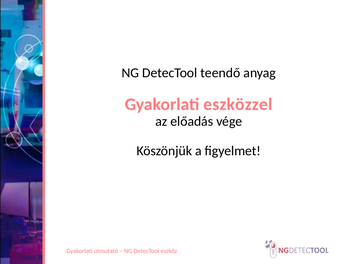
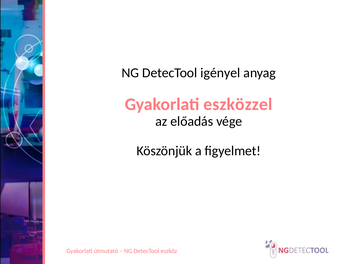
teendő: teendő -> igényel (220, 73)
